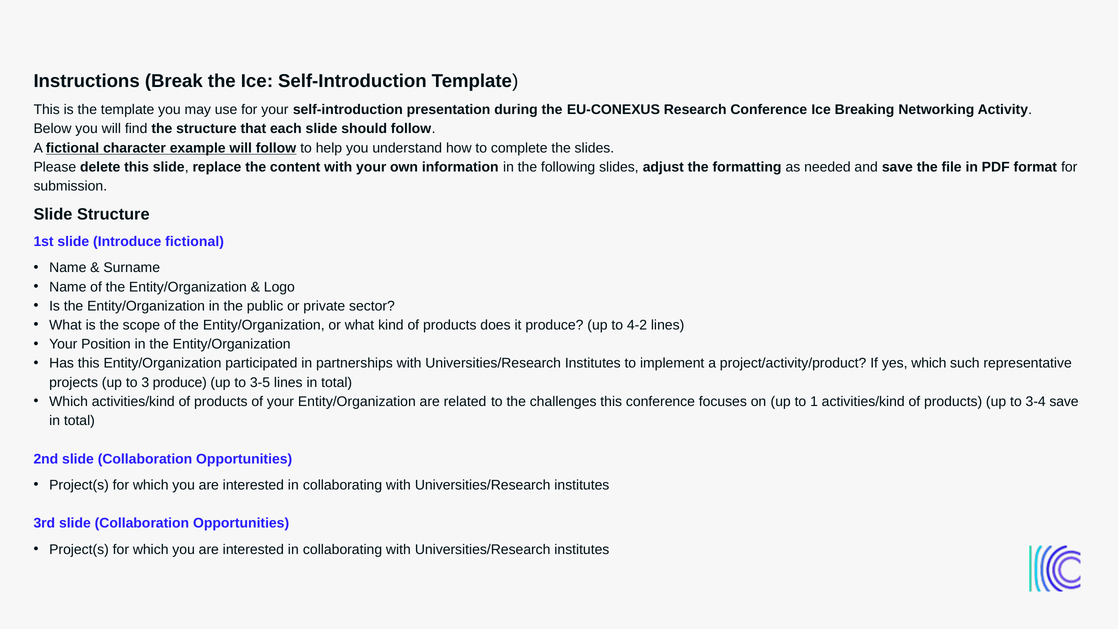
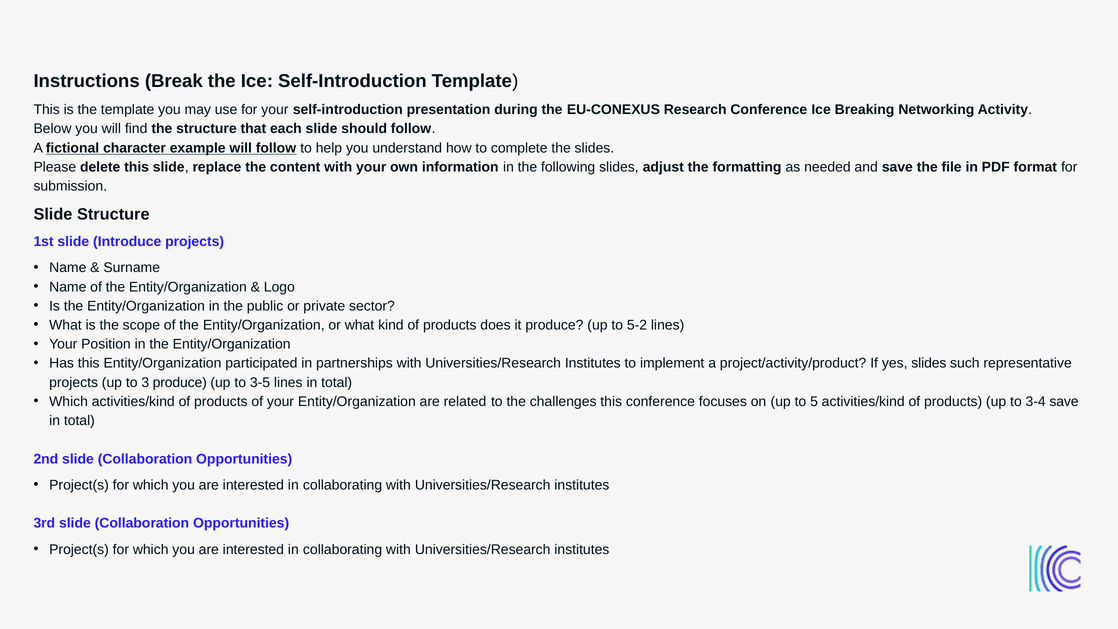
Introduce fictional: fictional -> projects (195, 242)
4-2: 4-2 -> 5-2 (637, 325)
yes which: which -> slides (929, 363)
1: 1 -> 5 (814, 402)
